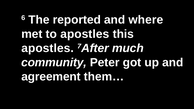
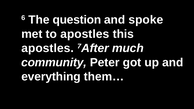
reported: reported -> question (77, 20)
where: where -> spoke (146, 20)
agreement: agreement -> everything (51, 77)
